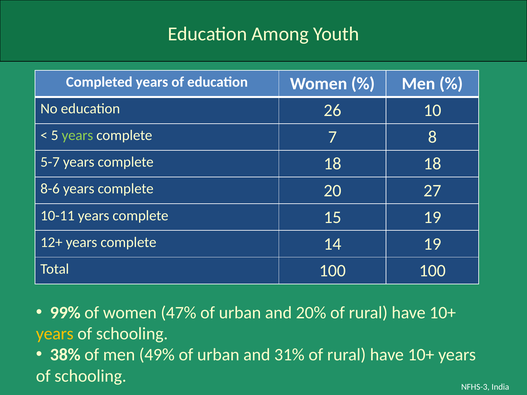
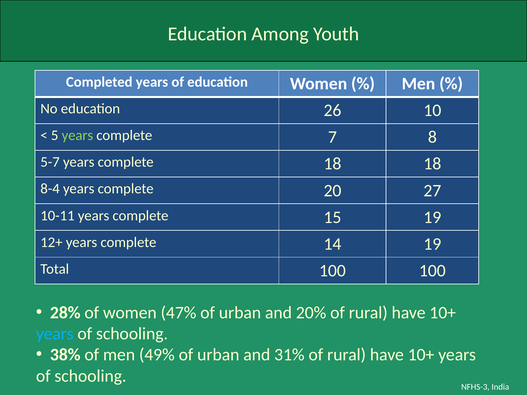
8-6: 8-6 -> 8-4 (50, 189)
99%: 99% -> 28% (65, 313)
years colour: yellow -> light blue (55, 334)
